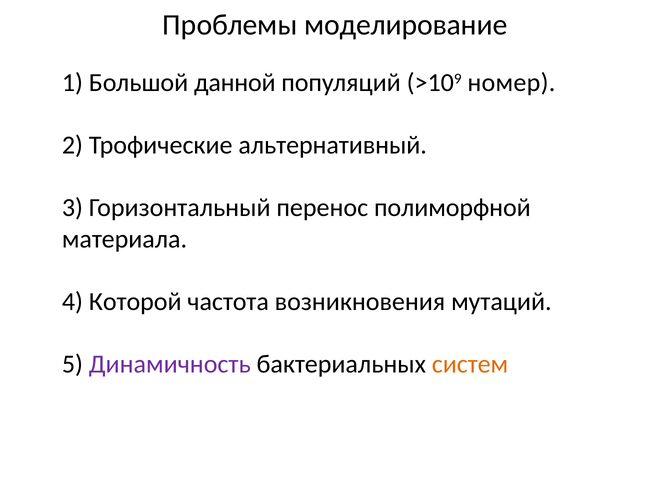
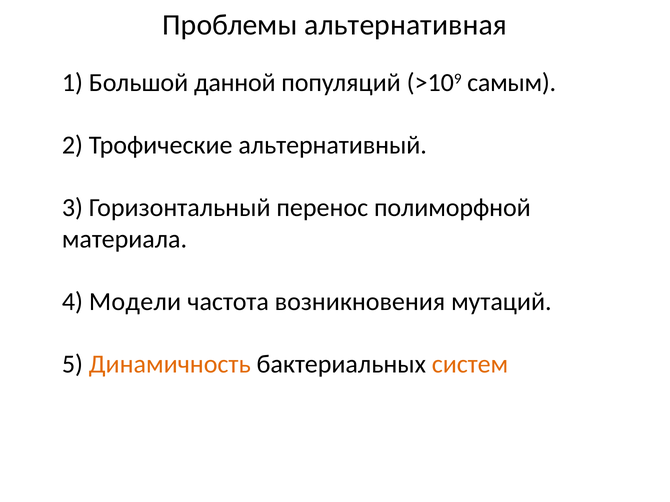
моделирование: моделирование -> альтернативная (406, 25)
номер: номер -> самым (512, 83)
Которой: Которой -> Модели (135, 302)
Динамичность colour: purple -> orange (170, 364)
